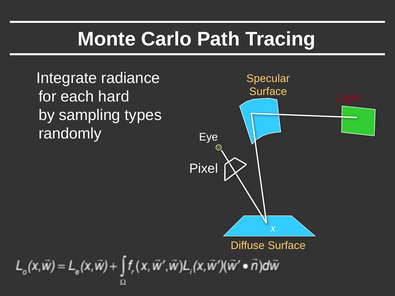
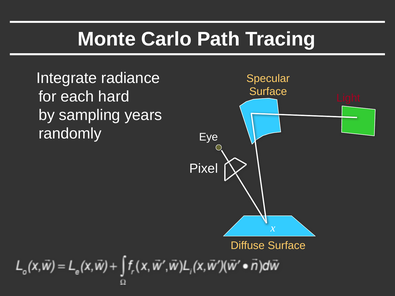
types: types -> years (143, 115)
